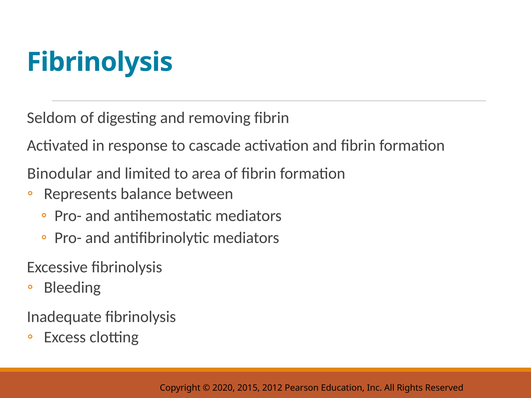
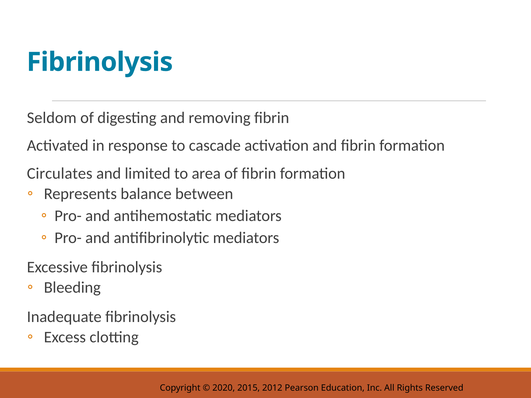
Binodular: Binodular -> Circulates (60, 174)
